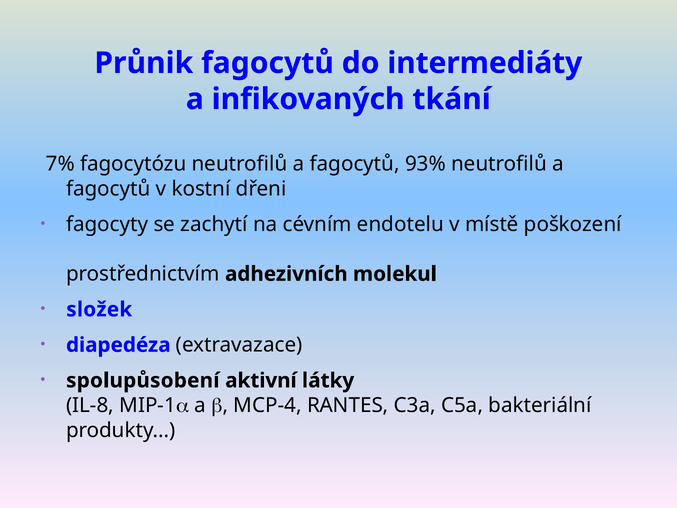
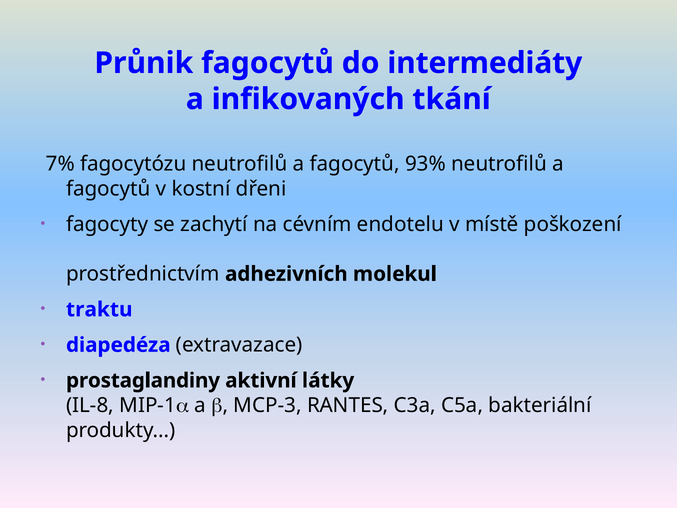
složek: složek -> traktu (99, 309)
spolupůsobení: spolupůsobení -> prostaglandiny (143, 380)
MCP-4: MCP-4 -> MCP-3 (267, 405)
